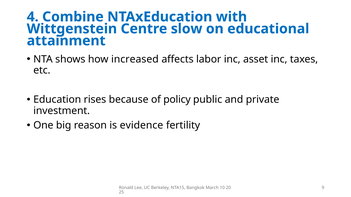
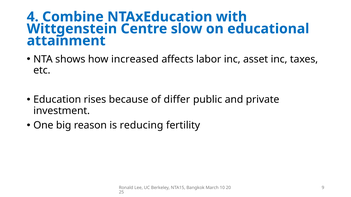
policy: policy -> differ (177, 100)
evidence: evidence -> reducing (141, 126)
